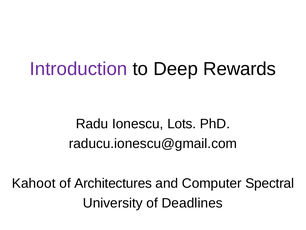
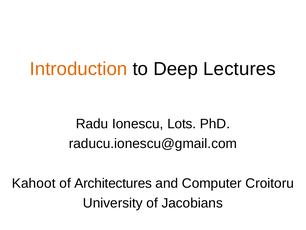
Introduction colour: purple -> orange (79, 69)
Rewards: Rewards -> Lectures (240, 69)
Spectral: Spectral -> Croitoru (270, 183)
Deadlines: Deadlines -> Jacobians (192, 203)
